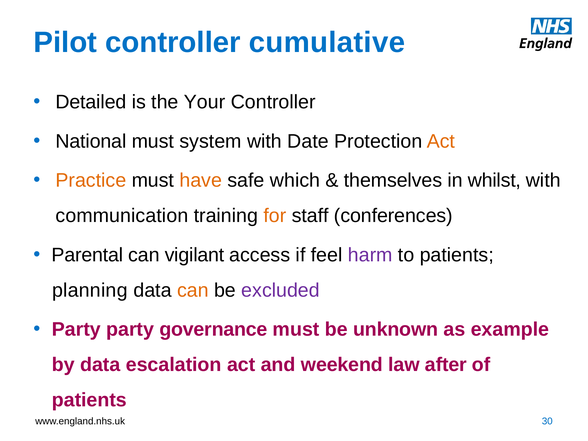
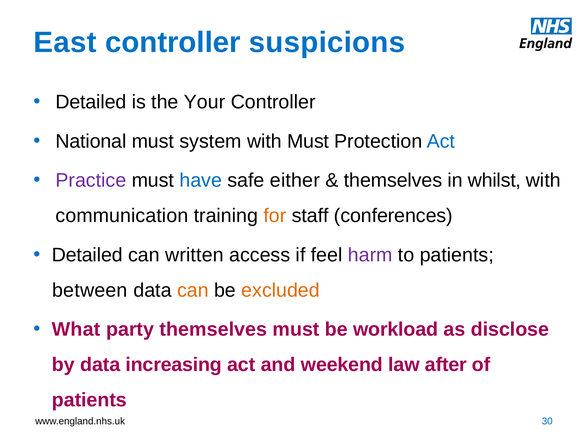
Pilot: Pilot -> East (65, 42)
cumulative: cumulative -> suspicions (327, 42)
with Date: Date -> Must (308, 141)
Act colour: orange -> blue (441, 141)
Practice colour: orange -> purple (91, 181)
have colour: orange -> blue (201, 181)
which: which -> either (295, 181)
Parental: Parental -> Detailed (87, 255)
vigilant: vigilant -> written (194, 255)
planning: planning -> between (90, 290)
excluded colour: purple -> orange (281, 290)
Party: Party -> What (76, 329)
party governance: governance -> themselves (213, 329)
unknown: unknown -> workload (396, 329)
example: example -> disclose (510, 329)
escalation: escalation -> increasing (174, 365)
